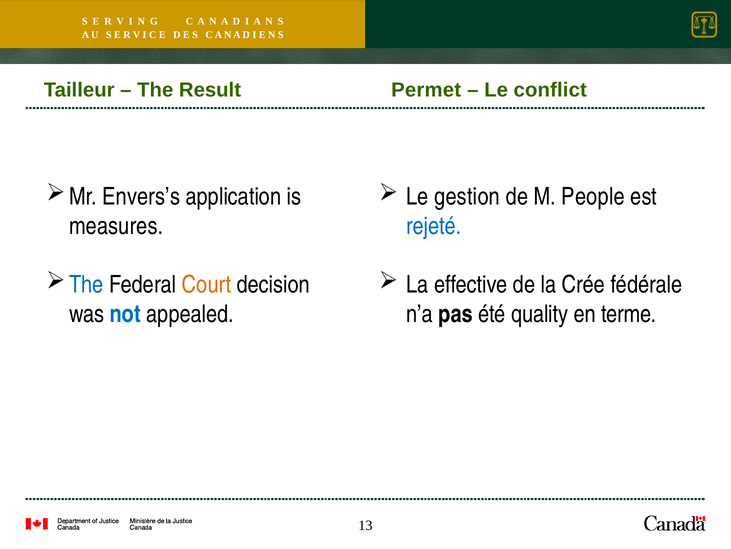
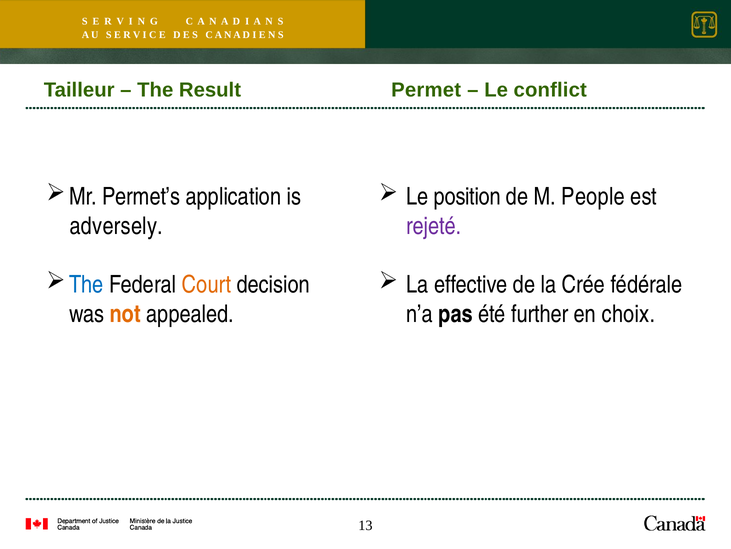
Envers’s: Envers’s -> Permet’s (141, 197)
gestion: gestion -> position (467, 197)
measures: measures -> adversely (116, 226)
rejeté colour: blue -> purple (434, 226)
not colour: blue -> orange (125, 314)
quality: quality -> further (540, 314)
terme: terme -> choix (628, 314)
